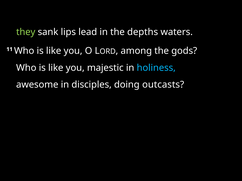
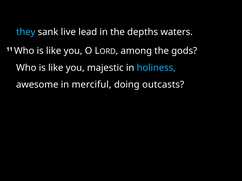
they colour: light green -> light blue (26, 32)
lips: lips -> live (68, 32)
disciples: disciples -> merciful (92, 85)
